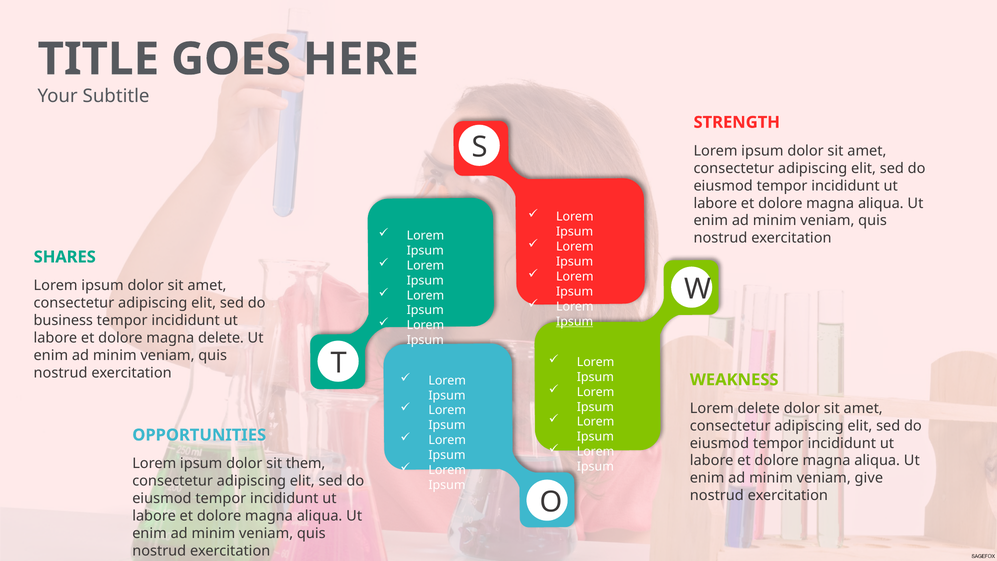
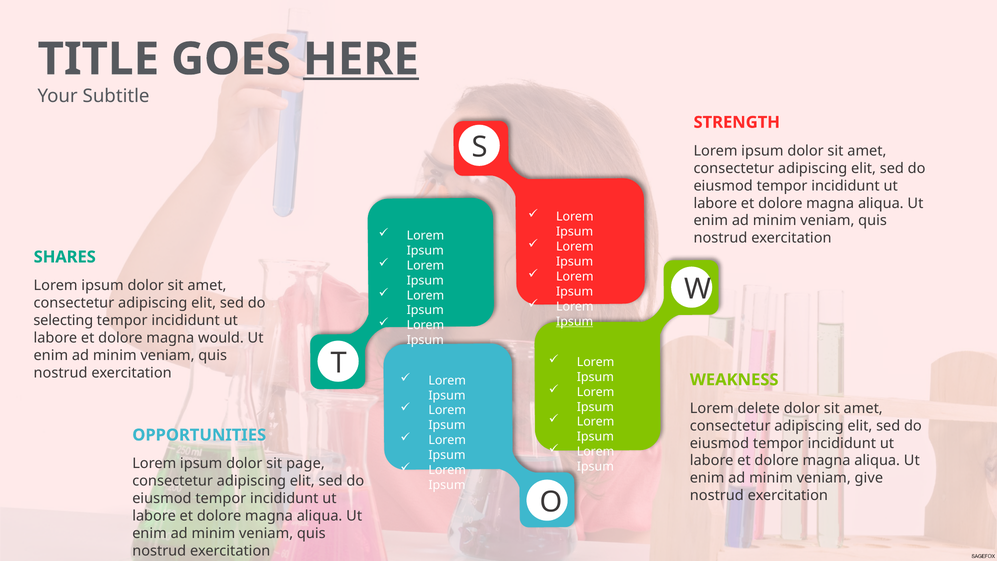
HERE underline: none -> present (361, 59)
business: business -> selecting (63, 320)
magna delete: delete -> would (221, 338)
them: them -> page (306, 463)
